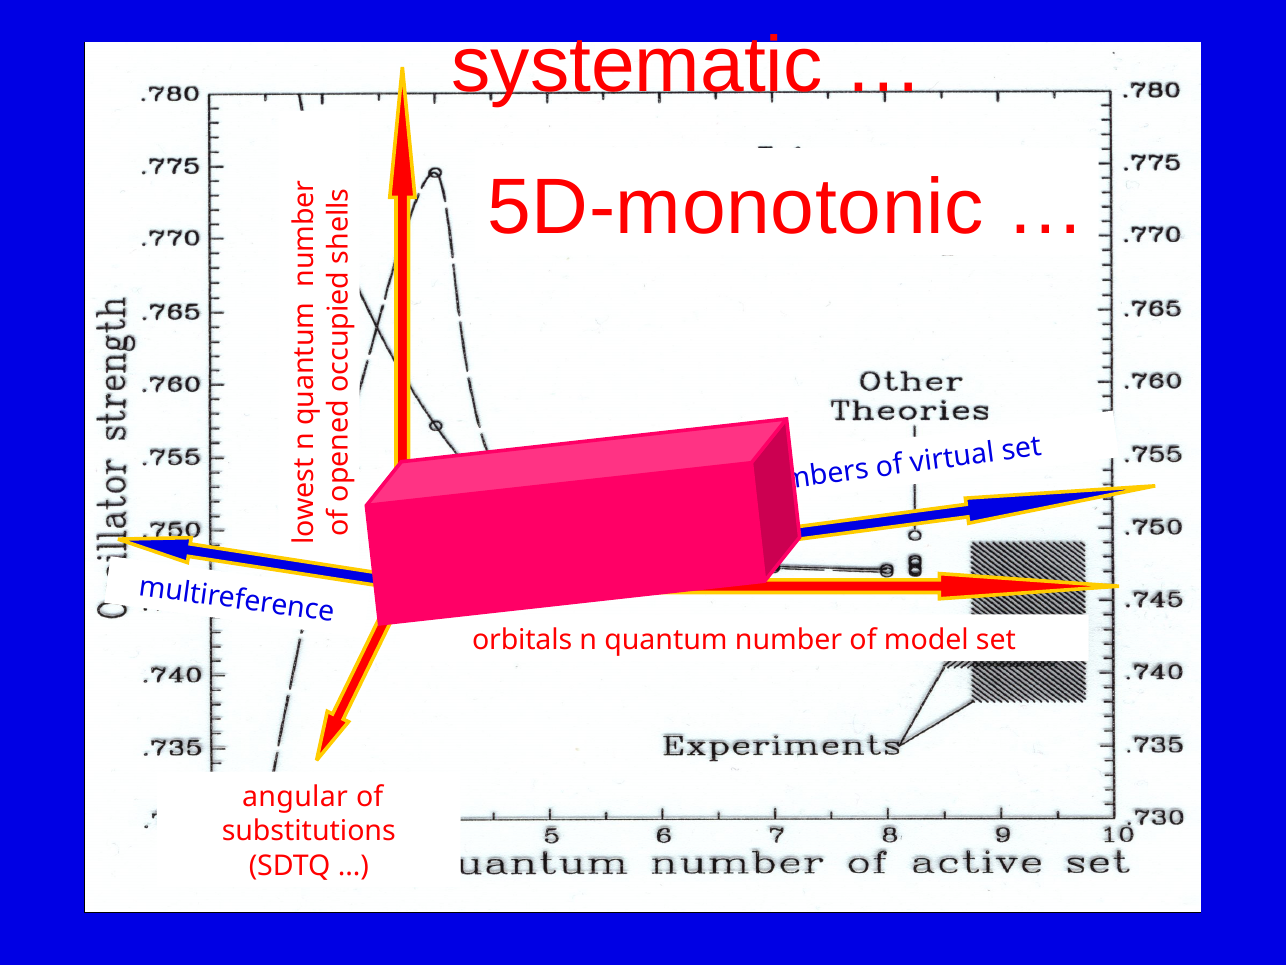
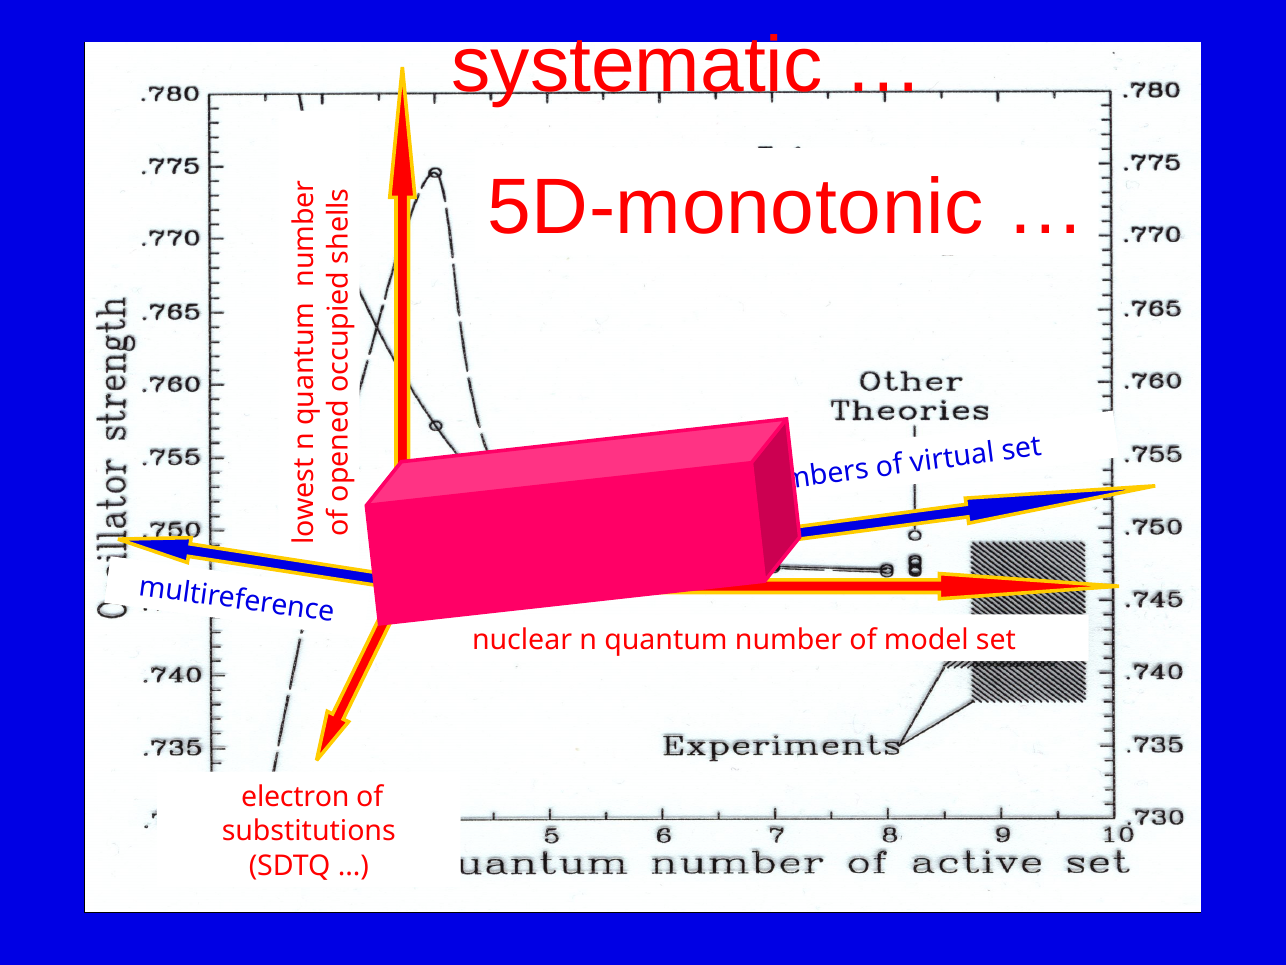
orbitals: orbitals -> nuclear (522, 639)
angular: angular -> electron (295, 797)
